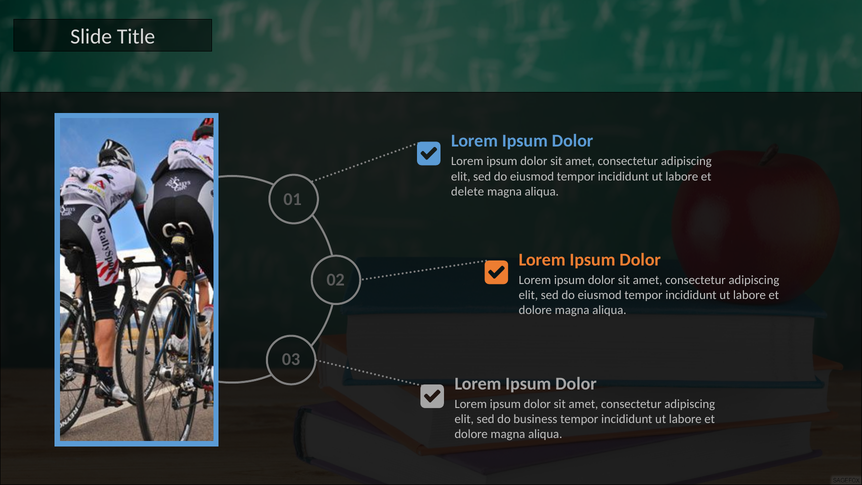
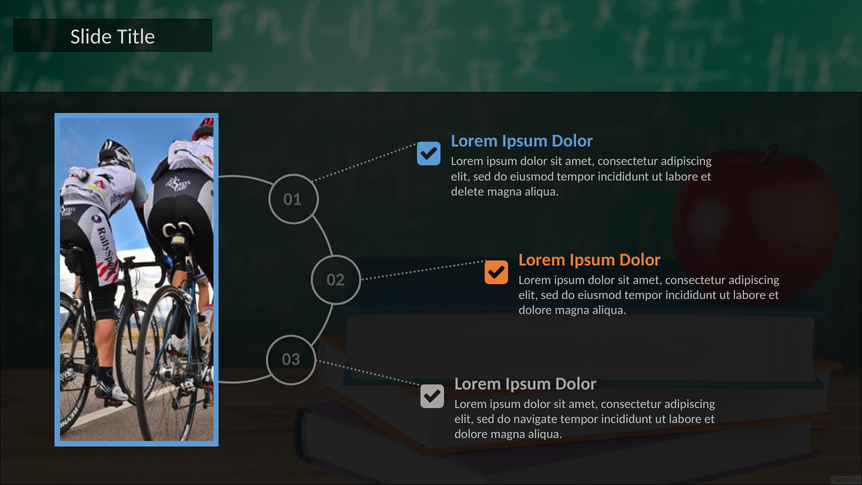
business: business -> navigate (535, 419)
